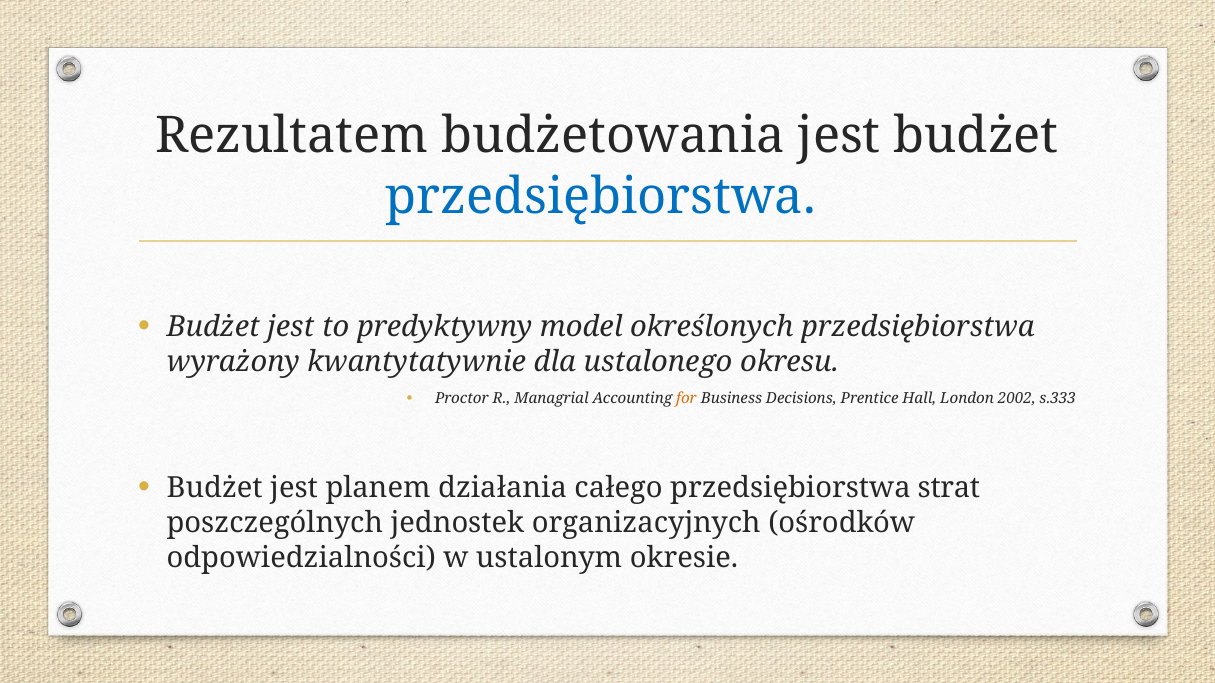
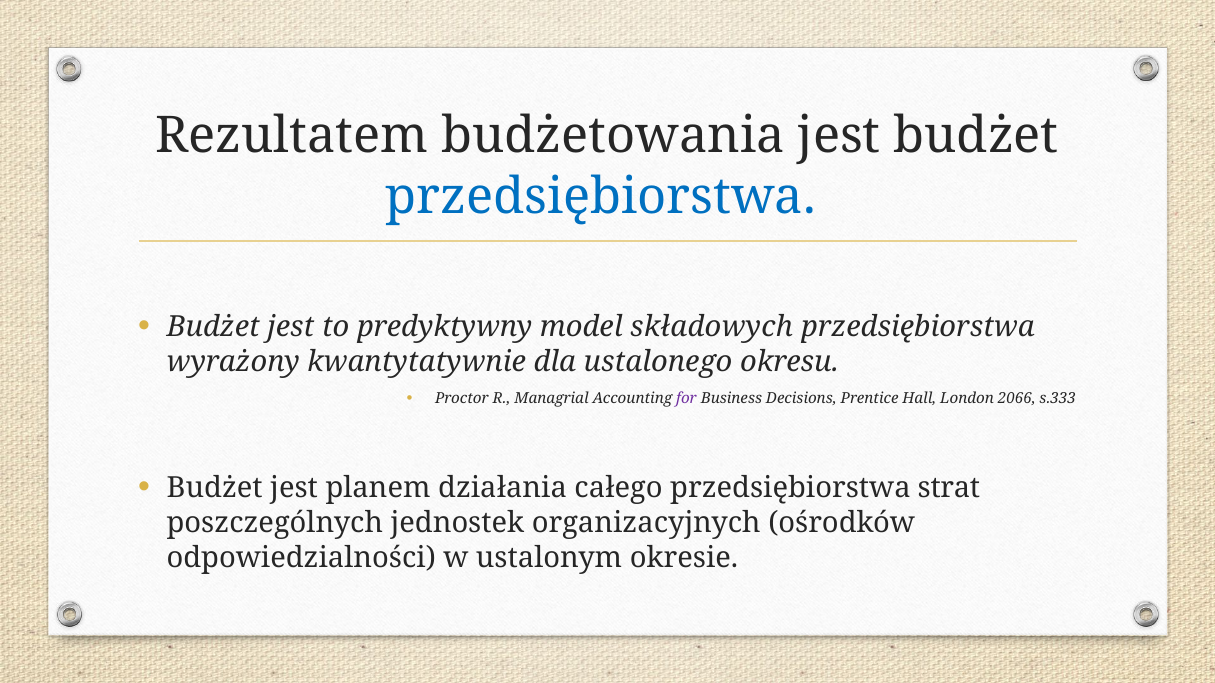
określonych: określonych -> składowych (712, 327)
for colour: orange -> purple (687, 399)
2002: 2002 -> 2066 (1017, 399)
